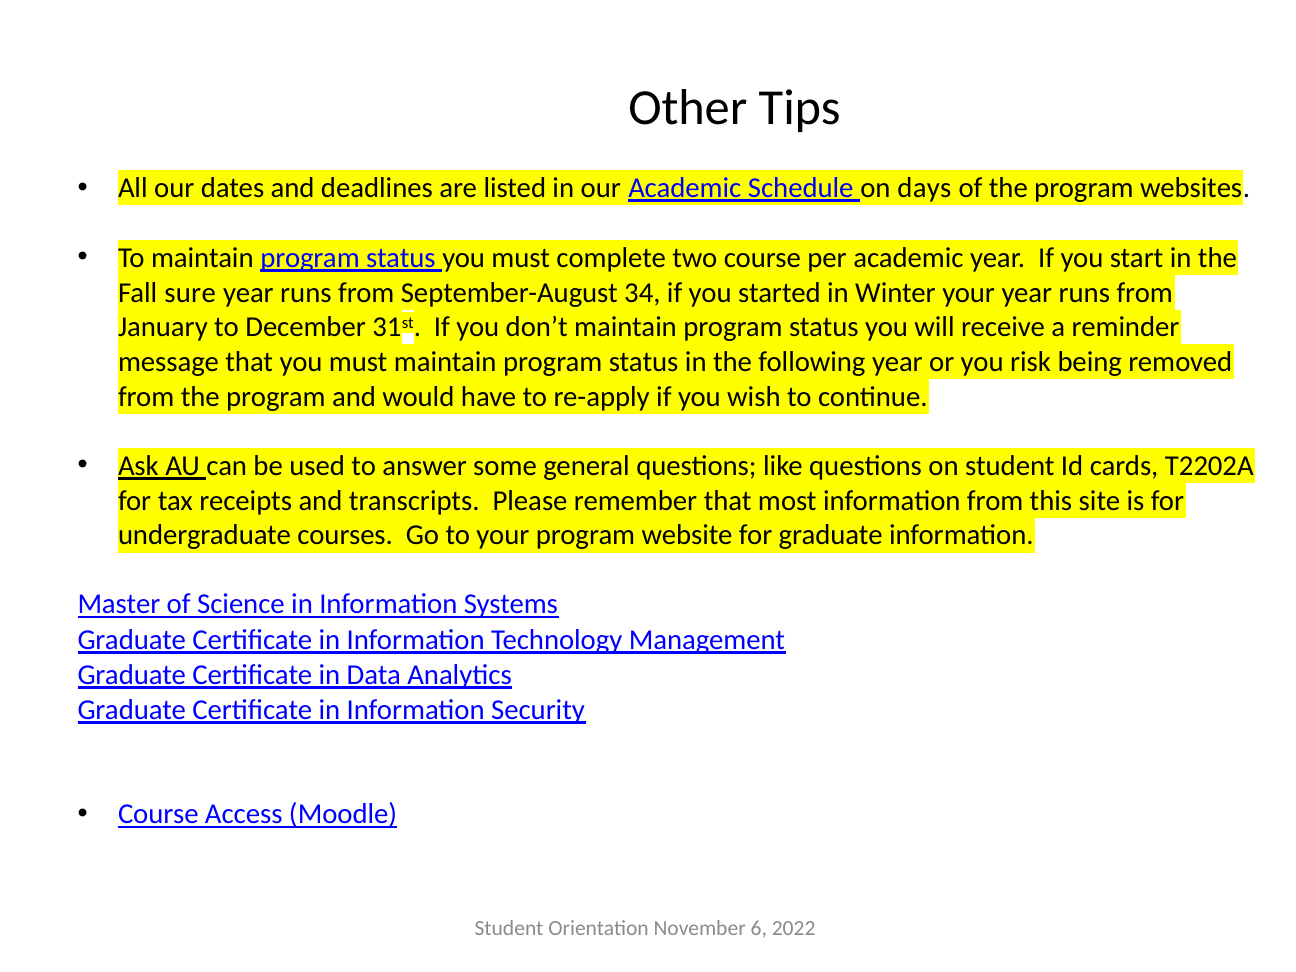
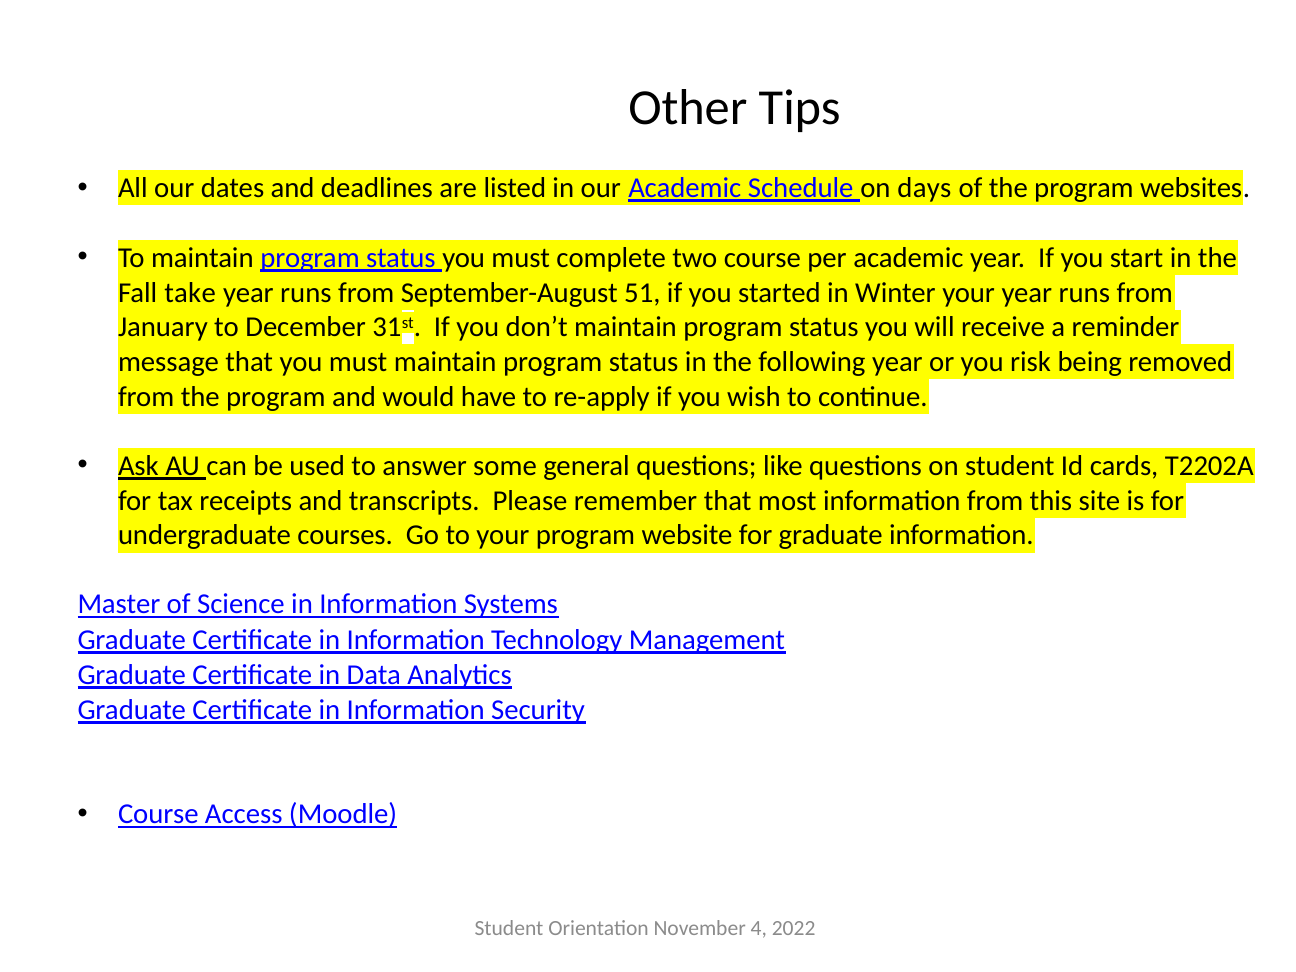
sure: sure -> take (190, 293)
34: 34 -> 51 (642, 293)
6: 6 -> 4 (759, 928)
